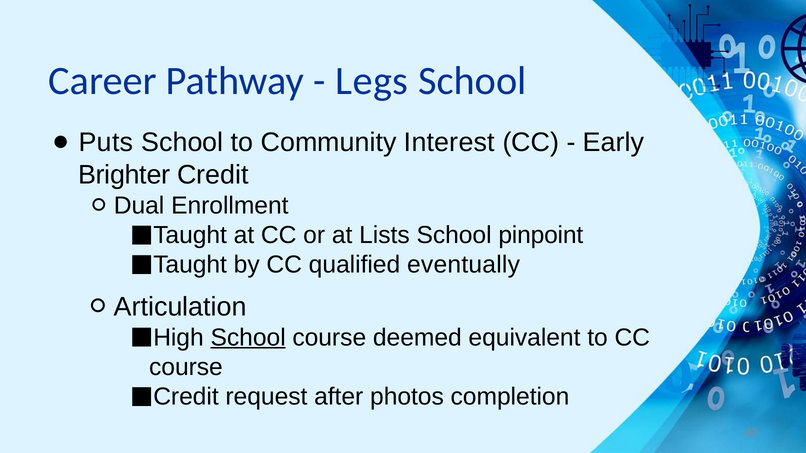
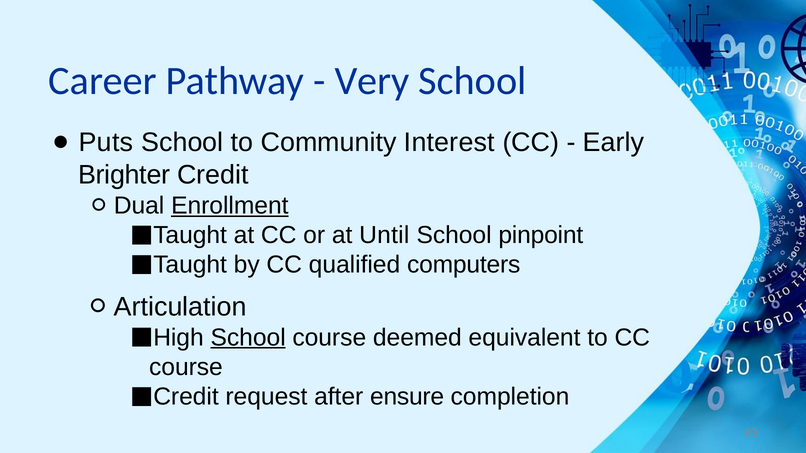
Legs: Legs -> Very (372, 81)
Enrollment underline: none -> present (230, 206)
Lists: Lists -> Until (384, 235)
eventually: eventually -> computers (464, 265)
photos: photos -> ensure (407, 397)
